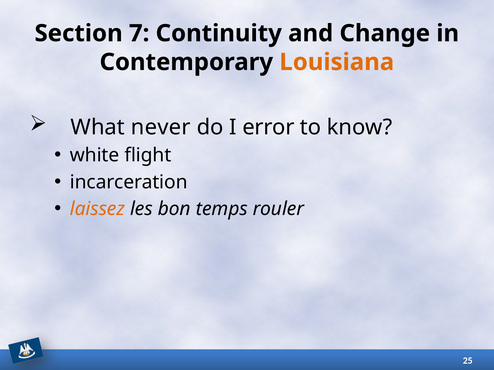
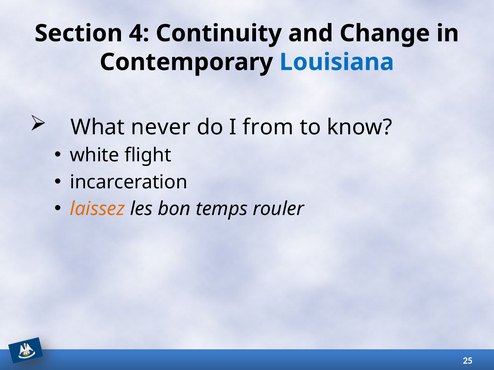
7: 7 -> 4 (139, 33)
Louisiana colour: orange -> blue (337, 62)
error: error -> from (268, 127)
